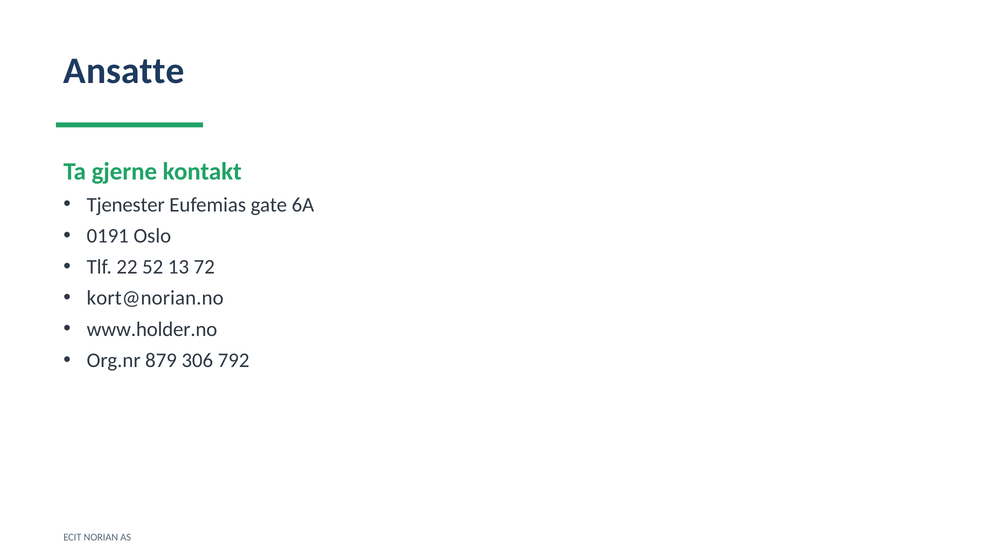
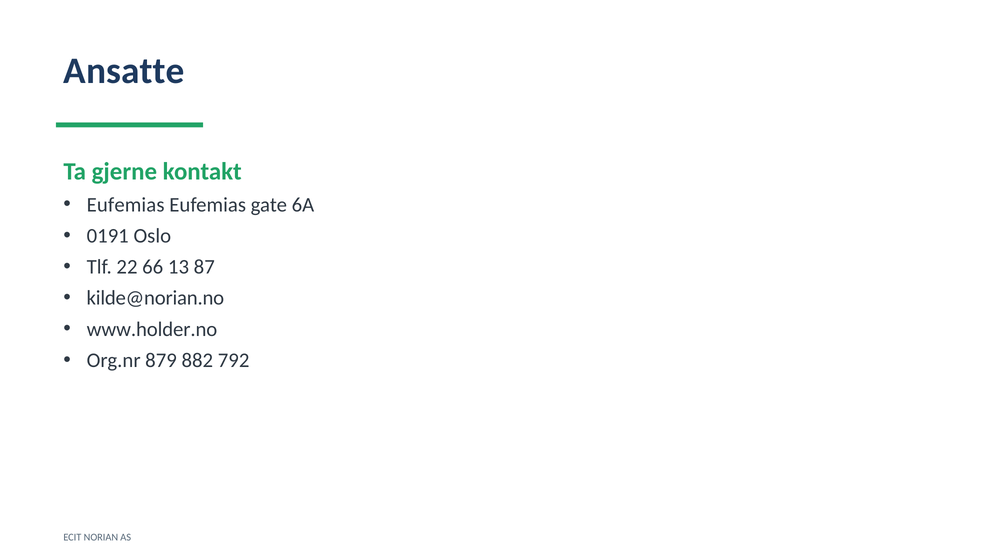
Tjenester: Tjenester -> Eufemias (126, 205)
52: 52 -> 66 (153, 267)
72: 72 -> 87 (204, 267)
kort@norian.no: kort@norian.no -> kilde@norian.no (155, 298)
306: 306 -> 882 (197, 361)
